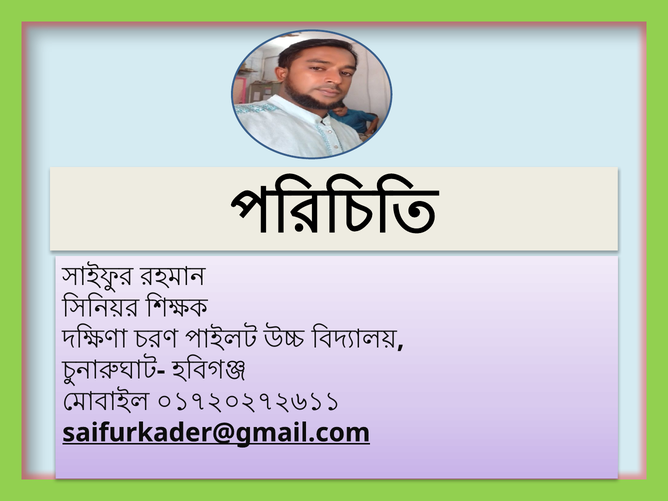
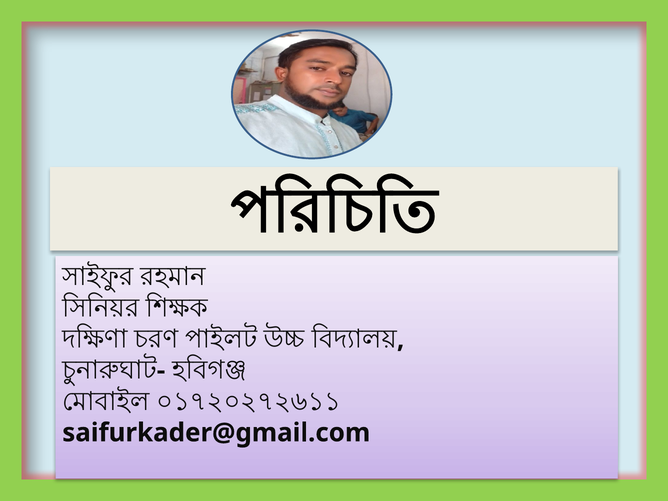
saifurkader@gmail.com underline: present -> none (216, 433)
